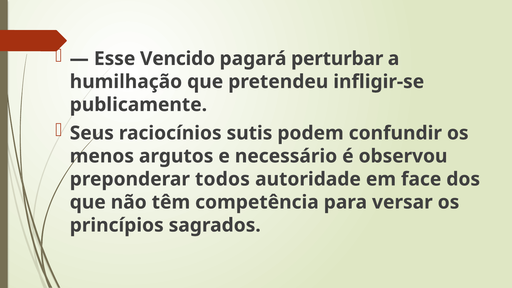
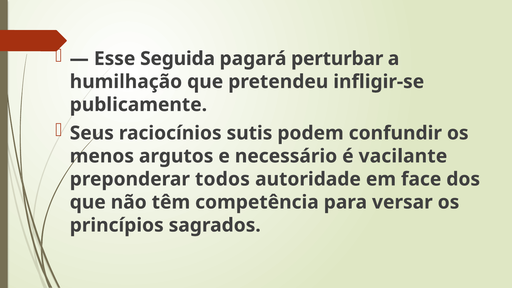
Vencido: Vencido -> Seguida (178, 59)
observou: observou -> vacilante (403, 156)
